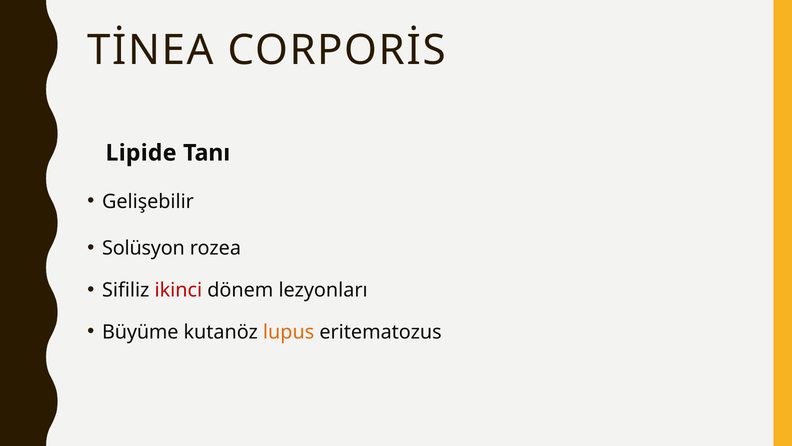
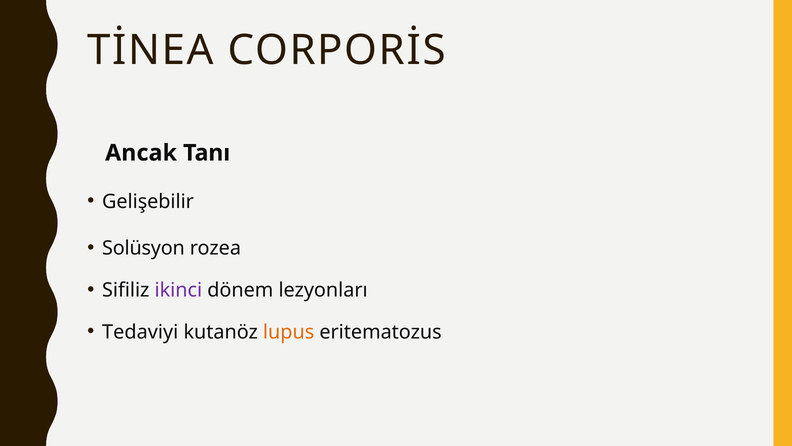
Lipide: Lipide -> Ancak (141, 153)
ikinci colour: red -> purple (178, 290)
Büyüme: Büyüme -> Tedaviyi (140, 332)
